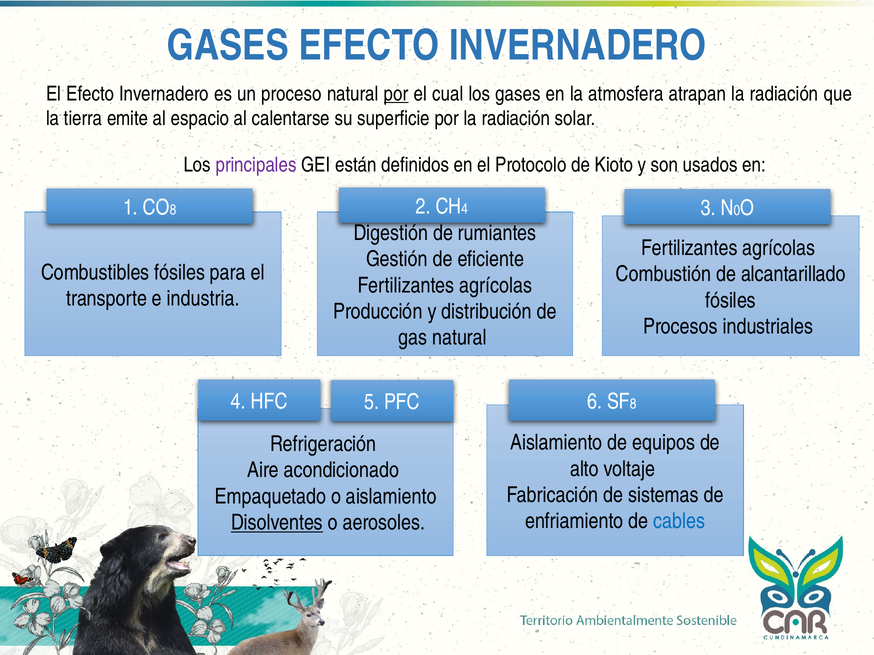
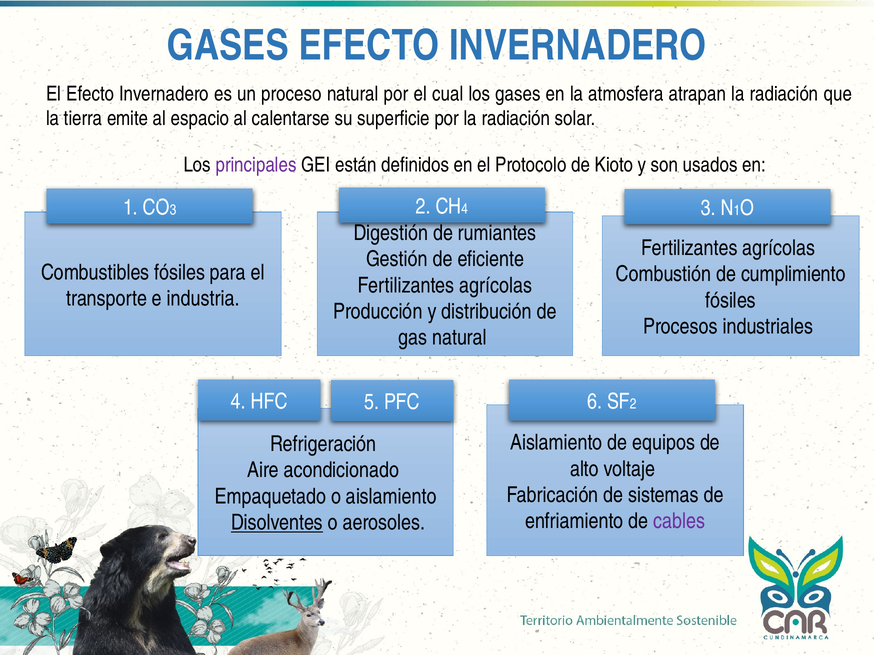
por underline: present -> none (396, 94)
8: 8 -> 3 (173, 210)
0: 0 -> 1 (737, 211)
alcantarillado: alcantarillado -> cumplimiento (793, 274)
8: 8 -> 2 (633, 404)
cables colour: blue -> purple (679, 522)
